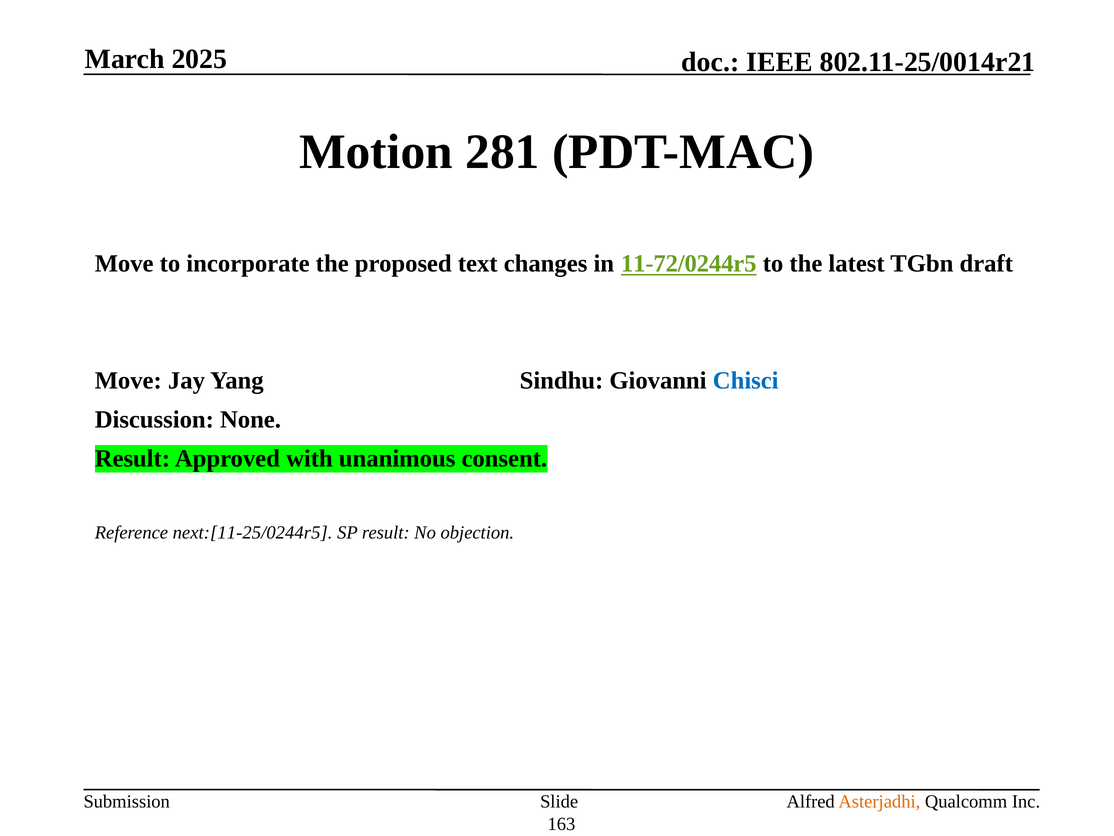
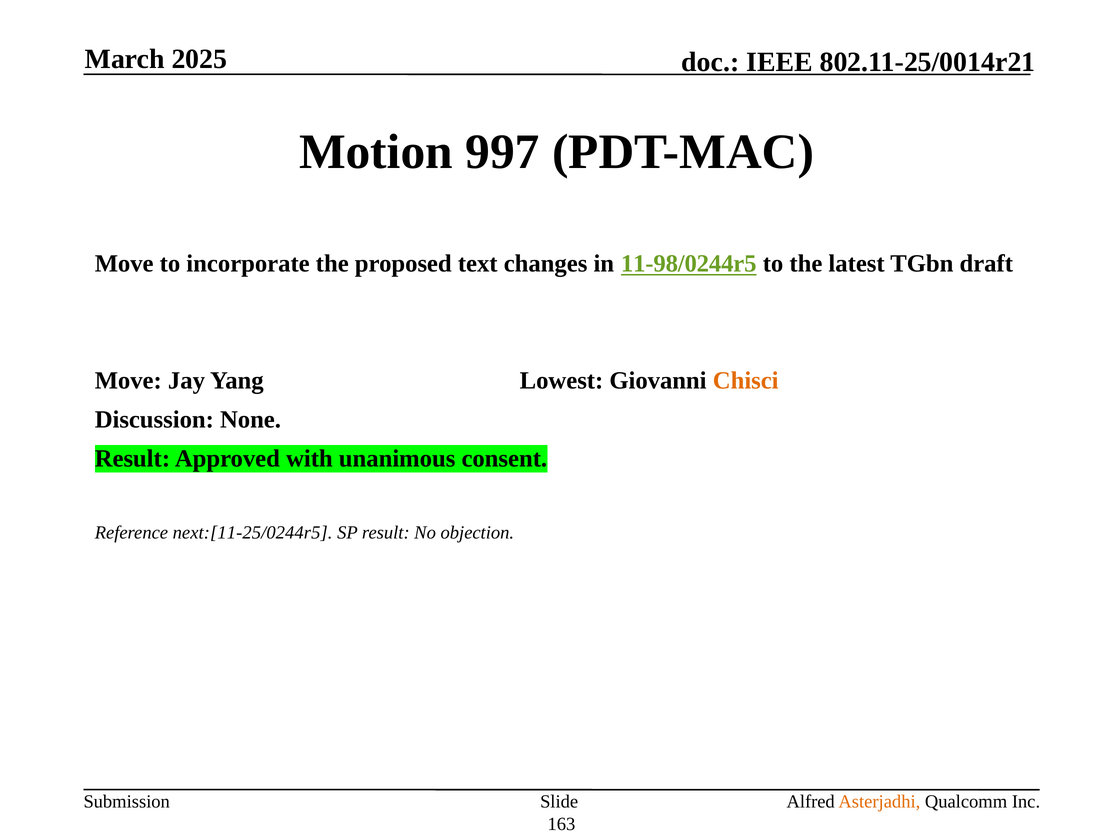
281: 281 -> 997 (503, 152)
11-72/0244r5: 11-72/0244r5 -> 11-98/0244r5 (689, 264)
Sindhu: Sindhu -> Lowest (562, 381)
Chisci colour: blue -> orange (746, 381)
